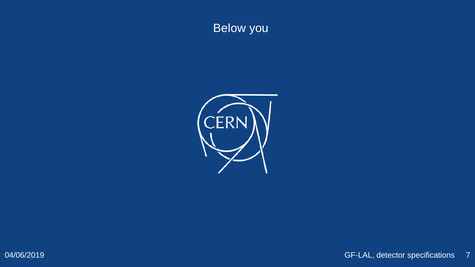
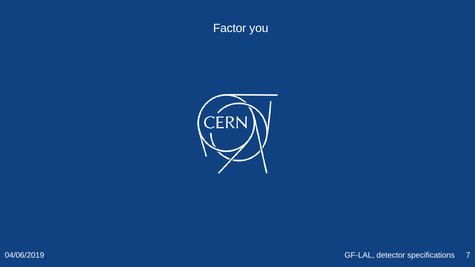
Below: Below -> Factor (230, 28)
